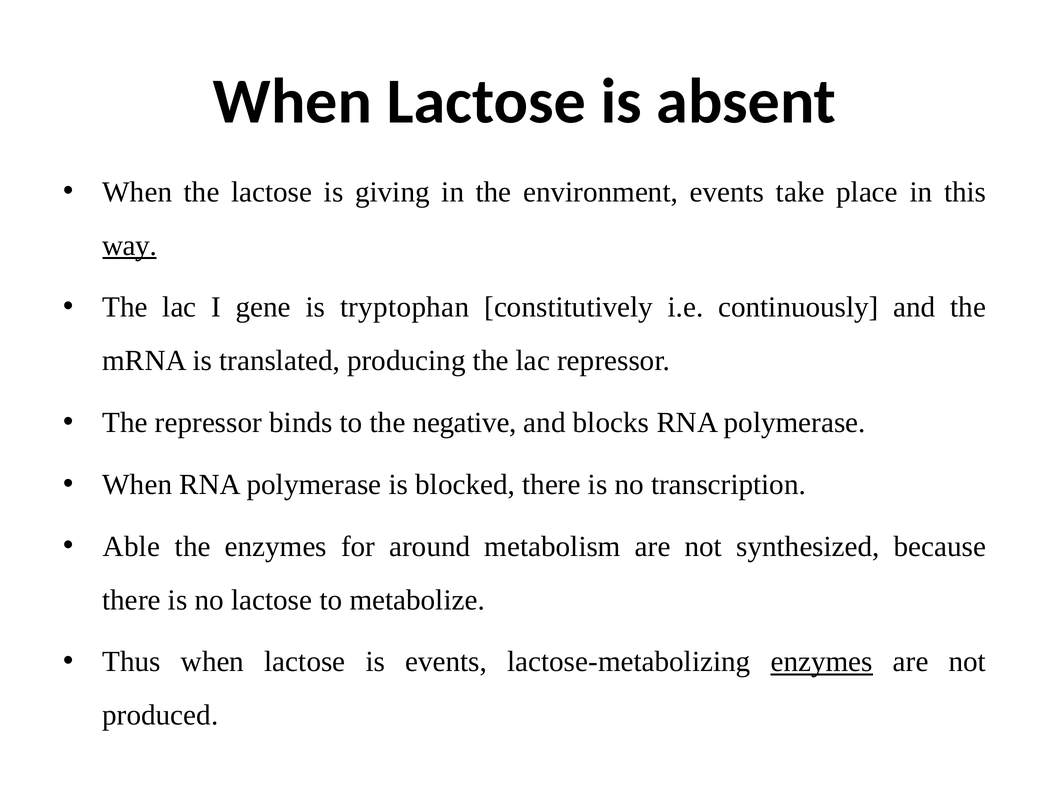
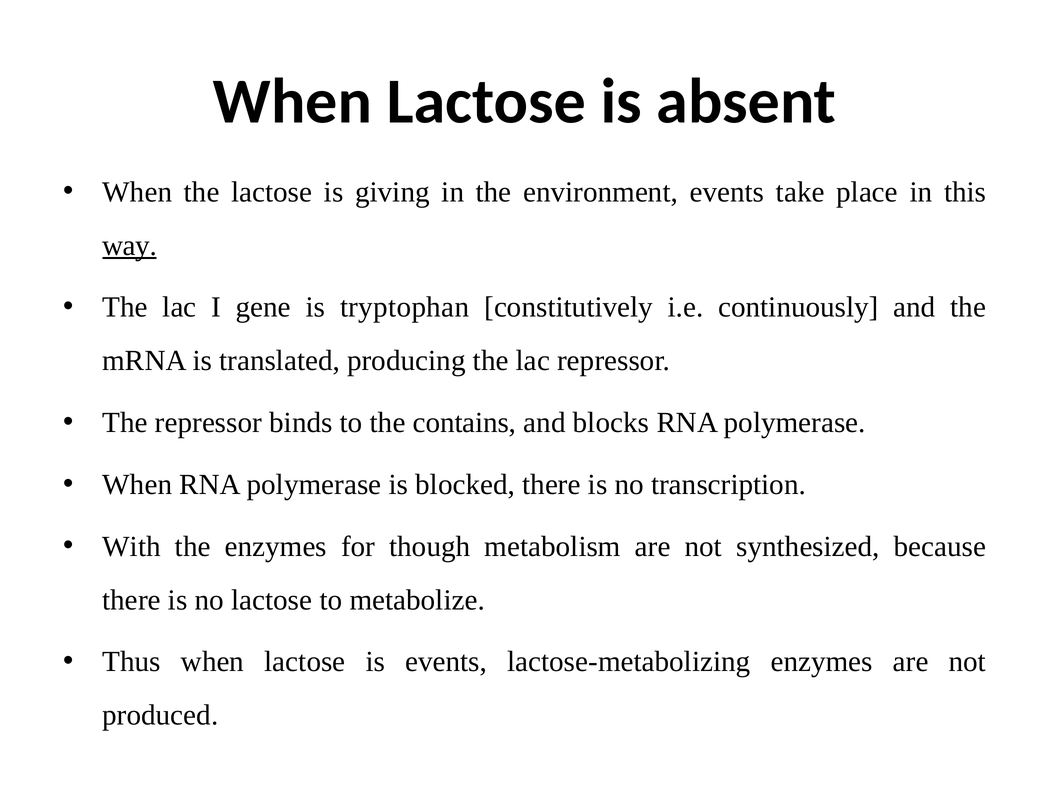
negative: negative -> contains (465, 423)
Able: Able -> With (132, 547)
around: around -> though (430, 547)
enzymes underline: present -> none (822, 662)
